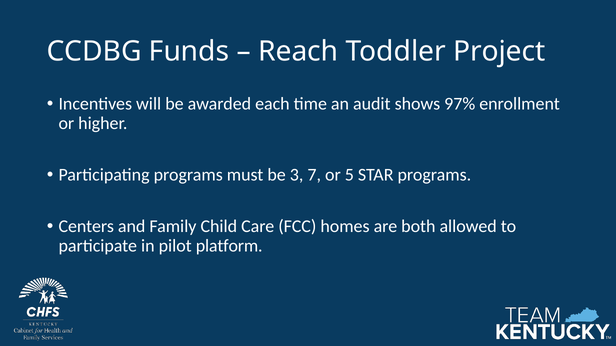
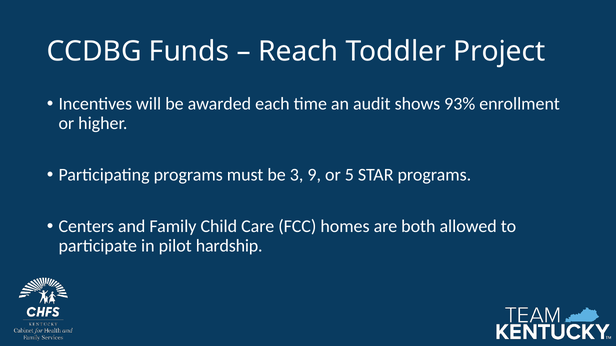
97%: 97% -> 93% (460, 104)
7: 7 -> 9 (314, 175)
platform: platform -> hardship (229, 246)
